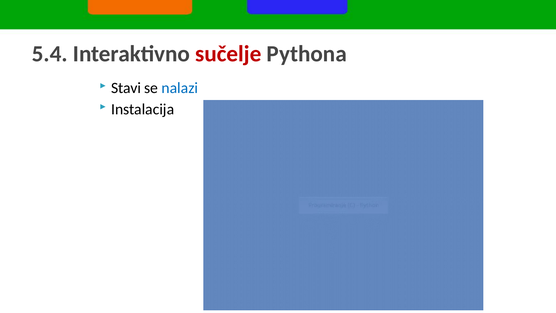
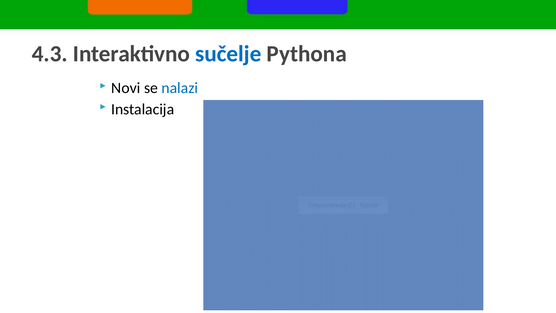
5.4: 5.4 -> 4.3 (50, 54)
sučelje colour: red -> blue (228, 54)
Stavi: Stavi -> Novi (126, 88)
